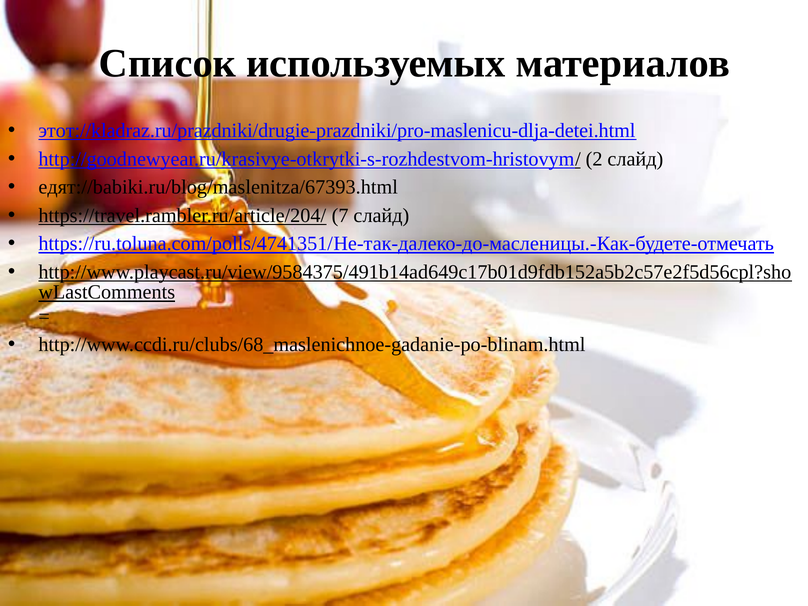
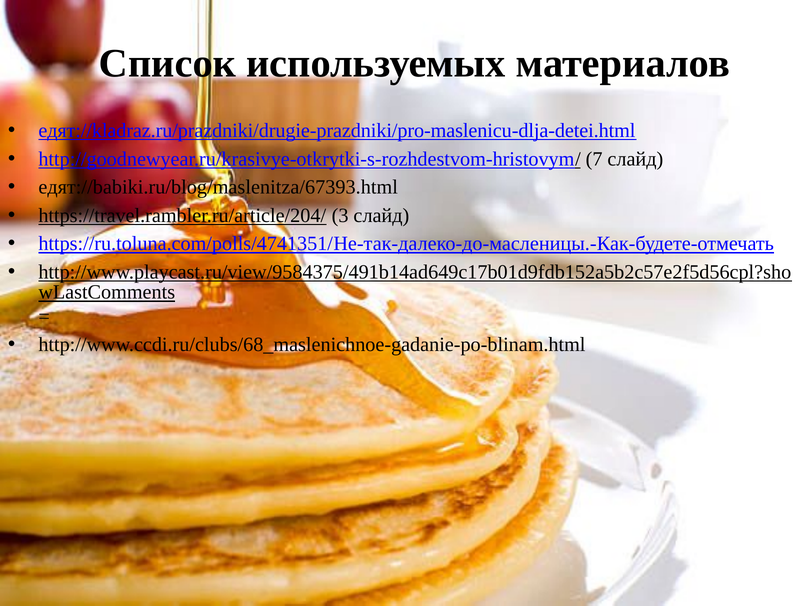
этот://kladraz.ru/prazdniki/drugie-prazdniki/pro-maslenicu-dlja-detei.html: этот://kladraz.ru/prazdniki/drugie-prazdniki/pro-maslenicu-dlja-detei.html -> едят://kladraz.ru/prazdniki/drugie-prazdniki/pro-maslenicu-dlja-detei.html (337, 131)
2: 2 -> 7 (594, 159)
7: 7 -> 3 (340, 216)
